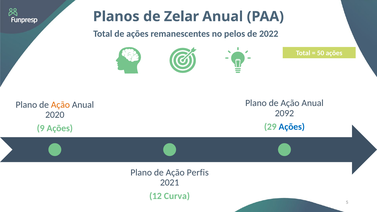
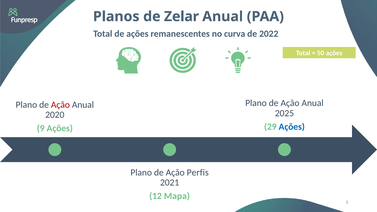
pelos: pelos -> curva (235, 34)
Ação colour: orange -> red (60, 105)
2092: 2092 -> 2025 (284, 113)
Curva: Curva -> Mapa (177, 196)
